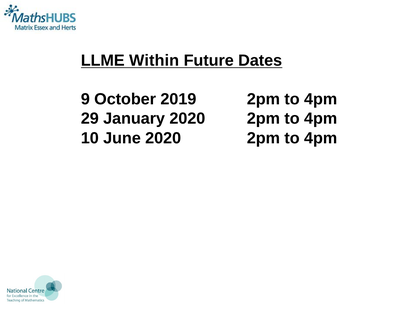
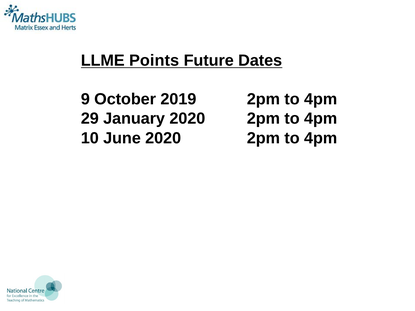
Within: Within -> Points (154, 61)
